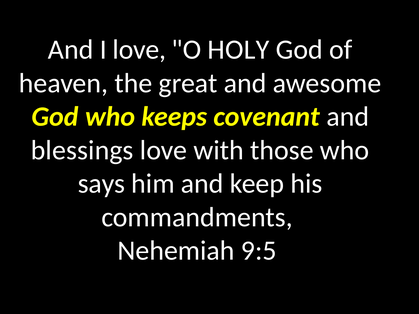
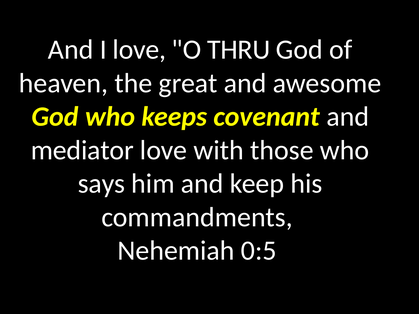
HOLY: HOLY -> THRU (239, 50)
blessings: blessings -> mediator (82, 150)
9:5: 9:5 -> 0:5 (259, 251)
